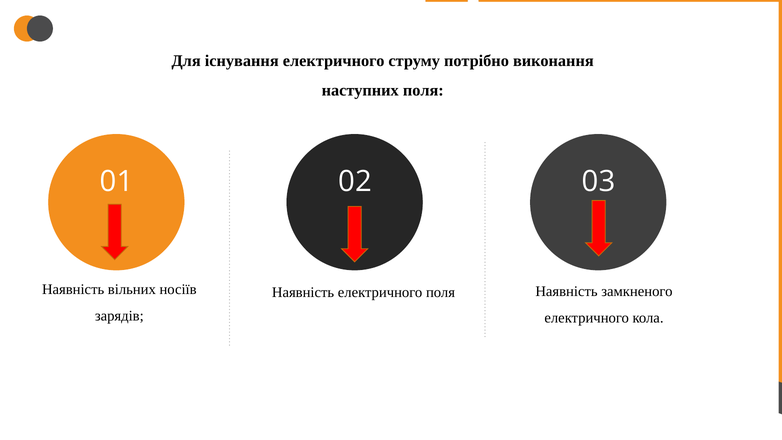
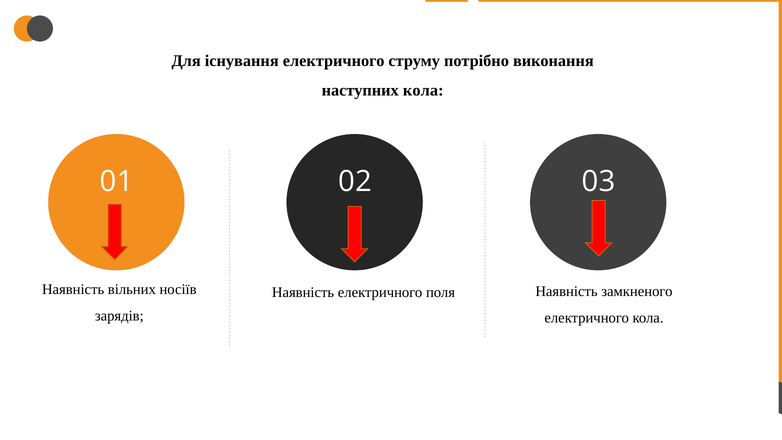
наступних поля: поля -> кола (423, 90)
